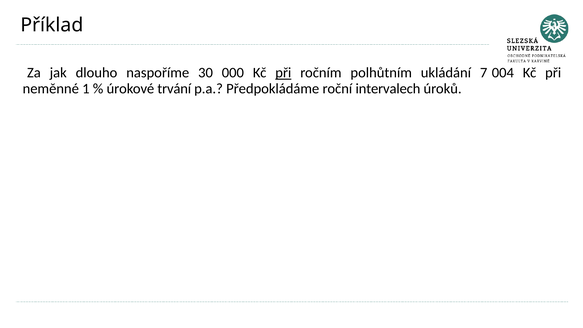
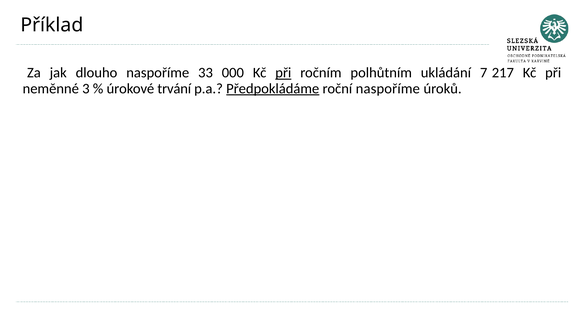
30: 30 -> 33 (206, 73)
004: 004 -> 217 (503, 73)
1: 1 -> 3 (86, 89)
Předpokládáme underline: none -> present (273, 89)
roční intervalech: intervalech -> naspoříme (388, 89)
